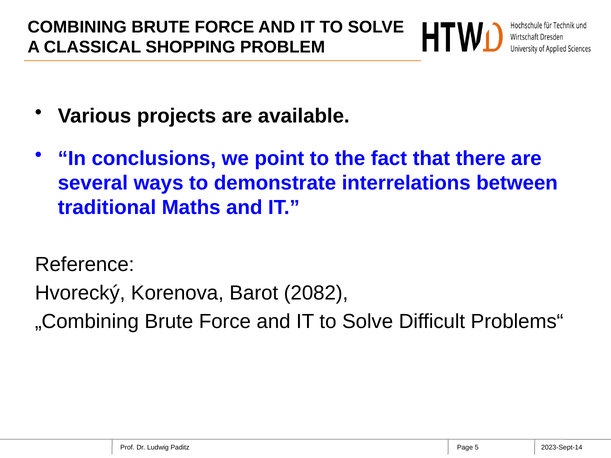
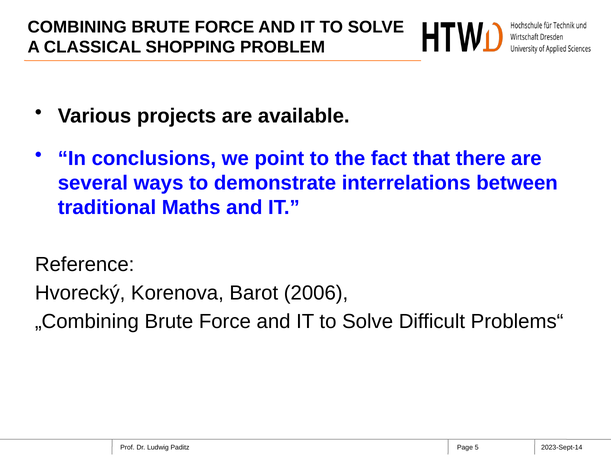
2082: 2082 -> 2006 (316, 293)
